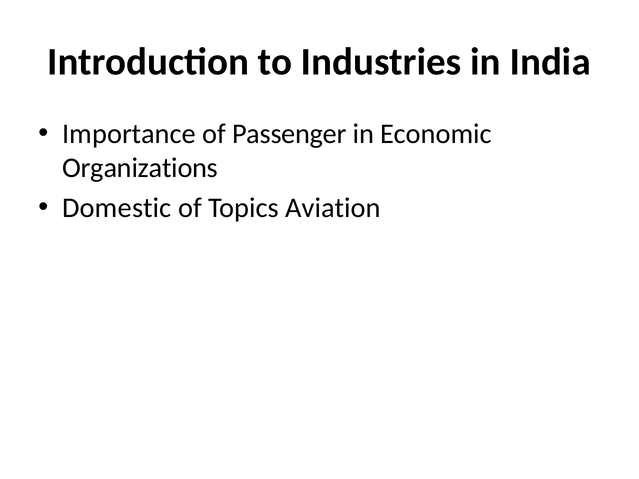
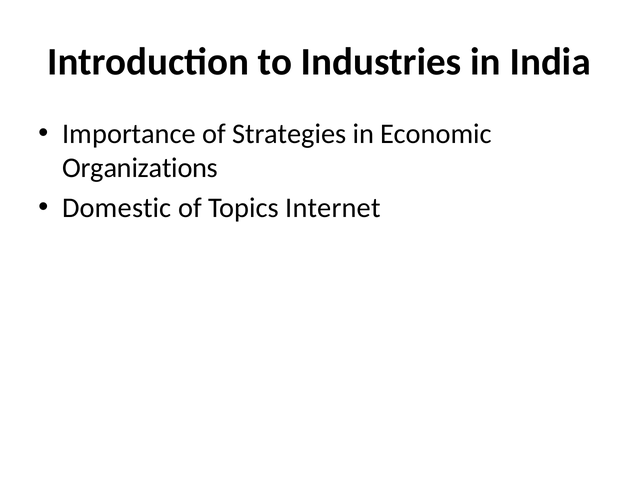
Passenger: Passenger -> Strategies (289, 134)
Aviation: Aviation -> Internet (333, 208)
